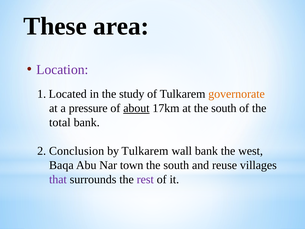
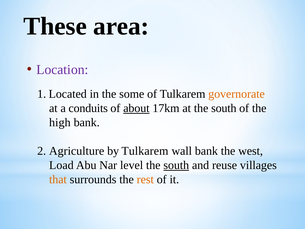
study: study -> some (132, 94)
pressure: pressure -> conduits (88, 108)
total: total -> high (60, 122)
Conclusion: Conclusion -> Agriculture (77, 151)
Baqa: Baqa -> Load (61, 165)
town: town -> level (132, 165)
south underline: none -> present (176, 165)
that colour: purple -> orange (58, 179)
rest colour: purple -> orange (145, 179)
